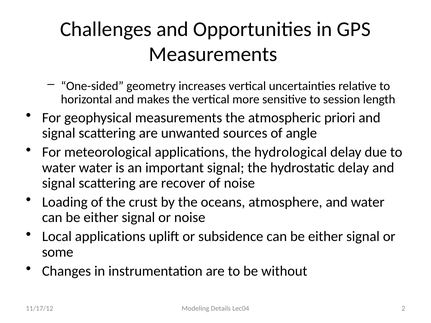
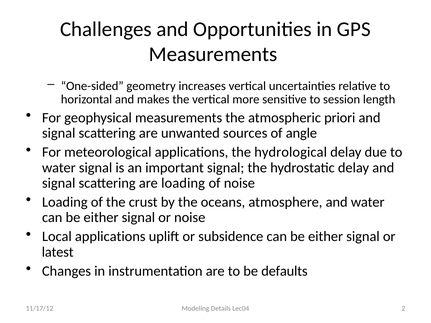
water water: water -> signal (96, 168)
are recover: recover -> loading (183, 183)
some: some -> latest (58, 252)
without: without -> defaults (284, 271)
